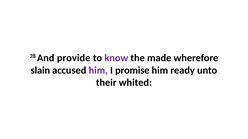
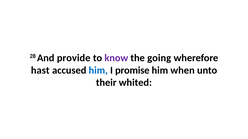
made: made -> going (159, 58)
slain: slain -> hast (40, 70)
him colour: purple -> blue (98, 70)
ready: ready -> when (183, 70)
